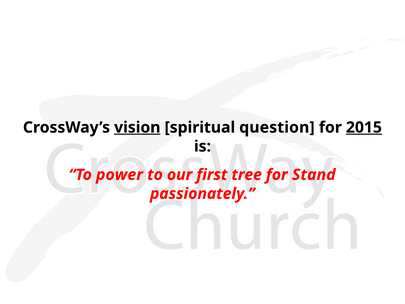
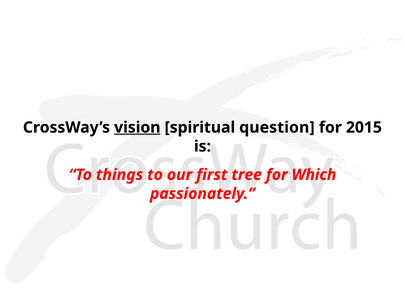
2015 underline: present -> none (364, 127)
power: power -> things (120, 175)
Stand: Stand -> Which (314, 175)
